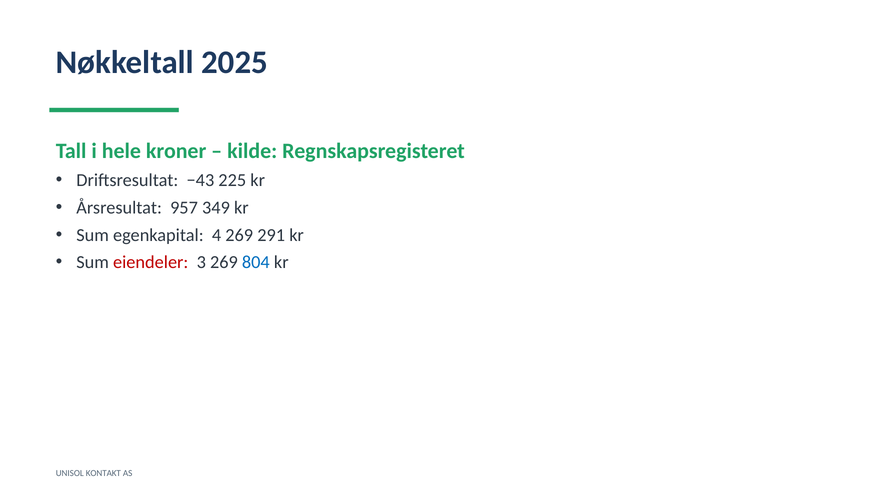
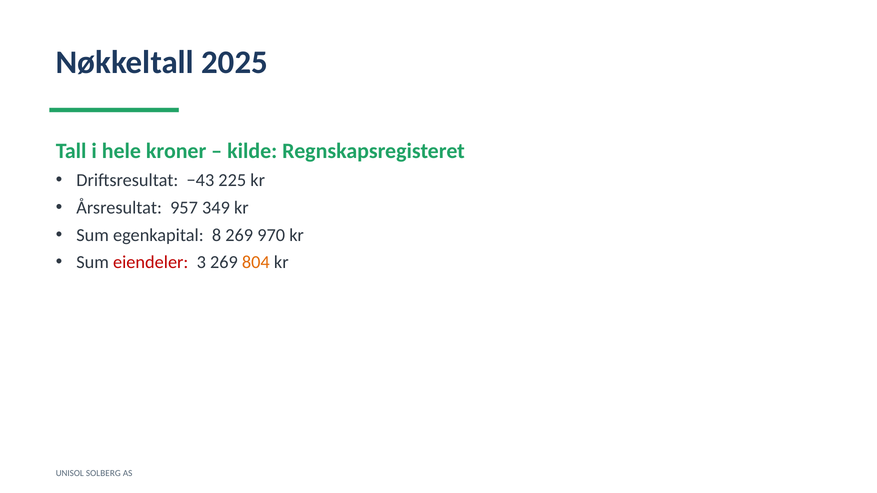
4: 4 -> 8 (217, 235)
291: 291 -> 970 (271, 235)
804 colour: blue -> orange (256, 263)
KONTAKT: KONTAKT -> SOLBERG (103, 473)
